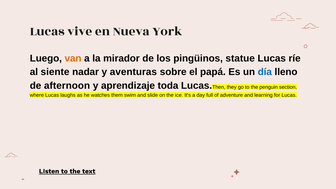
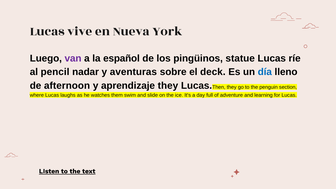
van colour: orange -> purple (73, 58)
mirador: mirador -> español (121, 58)
siente: siente -> pencil (55, 72)
papá: papá -> deck (213, 72)
aprendizaje toda: toda -> they (168, 86)
